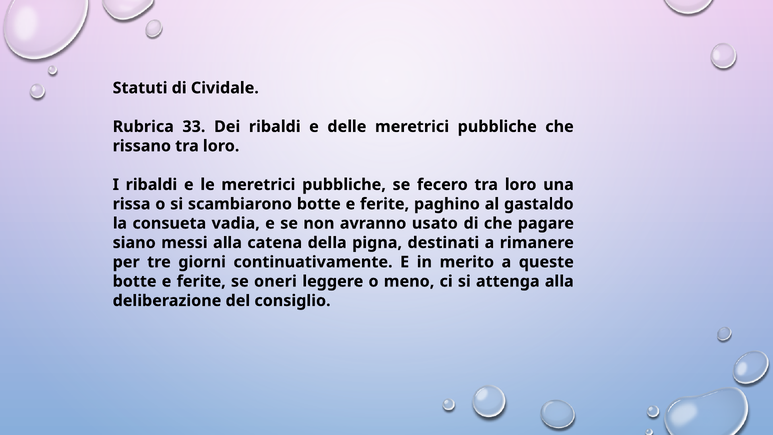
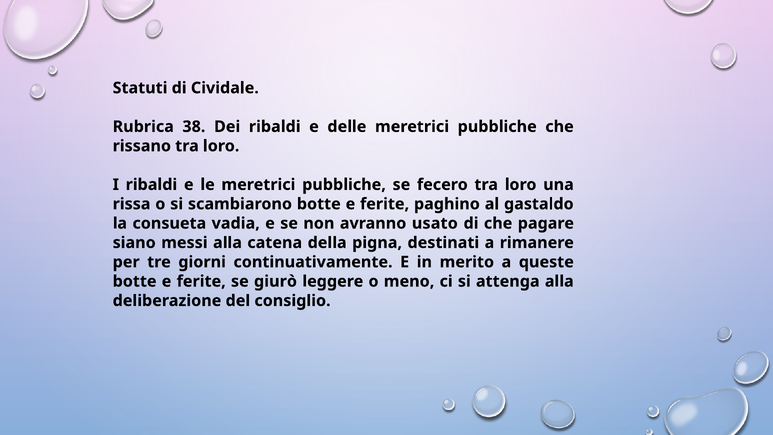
33: 33 -> 38 (194, 127)
oneri: oneri -> giurò (275, 281)
